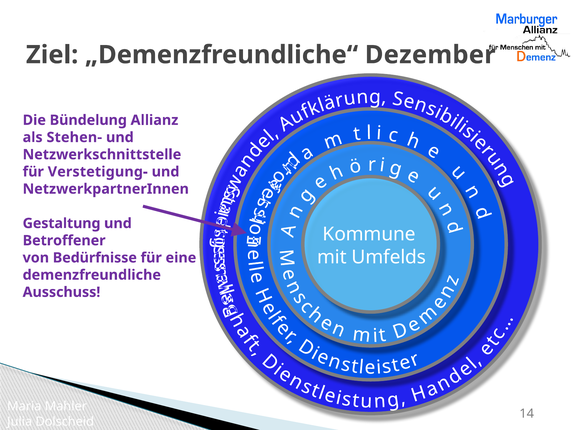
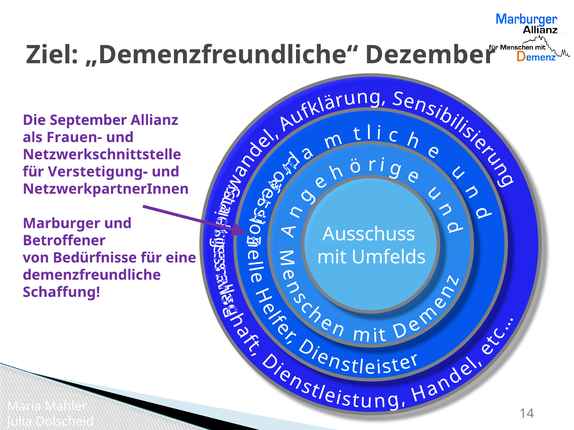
Bündelung: Bündelung -> September (88, 120)
Stehen-: Stehen- -> Frauen- (74, 138)
Gestaltung: Gestaltung -> Marburger (61, 224)
Kommune: Kommune -> Ausschuss (369, 234)
Ausschuss: Ausschuss -> Schaffung (61, 293)
